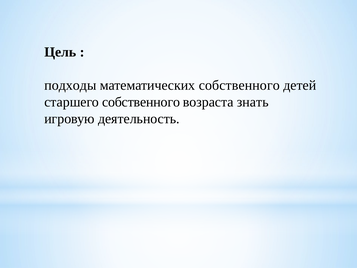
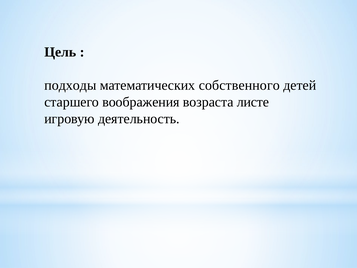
старшего собственного: собственного -> воображения (141, 102)
знать: знать -> листе (253, 102)
